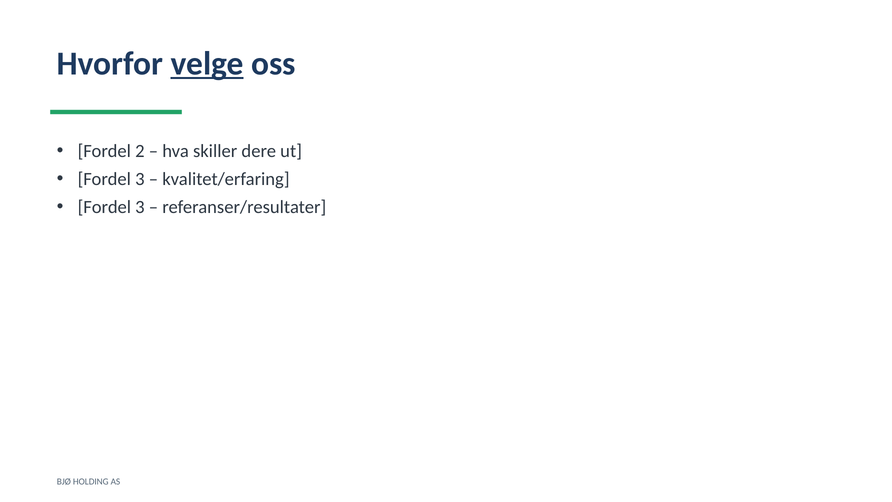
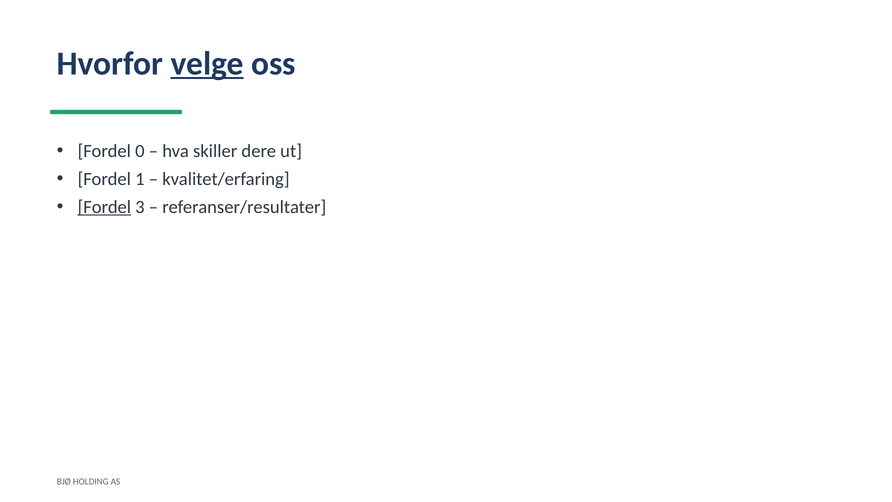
2: 2 -> 0 (140, 151)
3: 3 -> 1 (140, 179)
Fordel underline: none -> present (104, 207)
